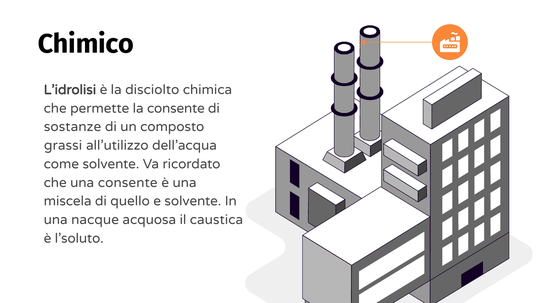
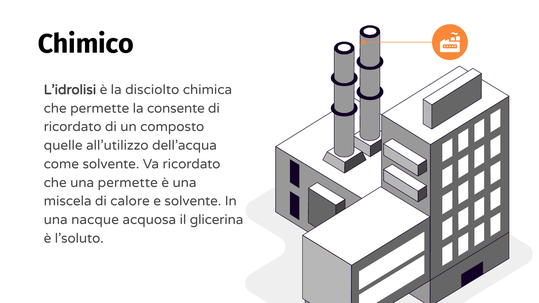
sostanze: sostanze -> ricordato (73, 127)
grassi: grassi -> quelle (63, 146)
una consente: consente -> permette (128, 183)
quello: quello -> calore (130, 201)
caustica: caustica -> glicerina (217, 220)
